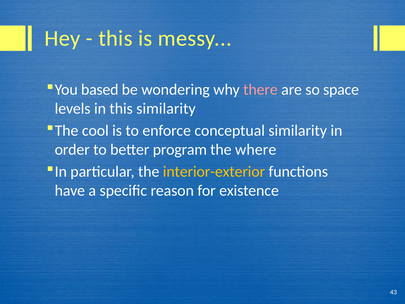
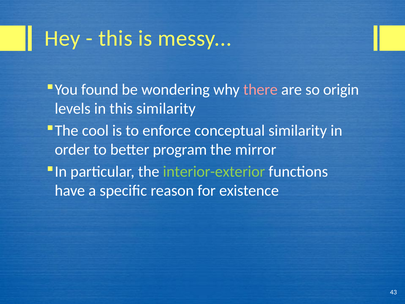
based: based -> found (100, 90)
space: space -> origin (341, 90)
where: where -> mirror (256, 150)
interior-exterior colour: yellow -> light green (214, 172)
